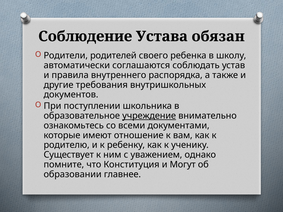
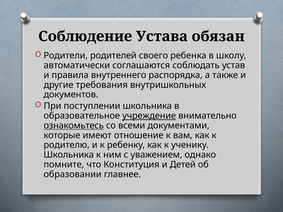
ознакомьтесь underline: none -> present (74, 126)
Существует: Существует -> Школьника (69, 155)
Могут: Могут -> Детей (183, 165)
